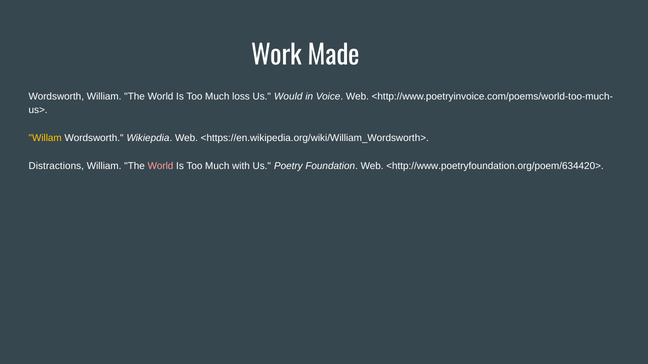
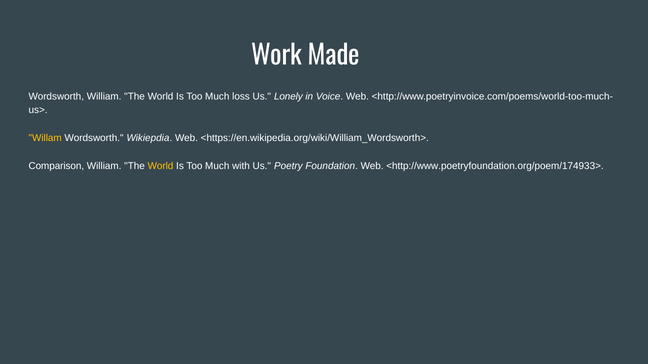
Would: Would -> Lonely (288, 97)
Distractions: Distractions -> Comparison (56, 166)
World colour: pink -> yellow (160, 166)
<http://www.poetryfoundation.org/poem/634420>: <http://www.poetryfoundation.org/poem/634420> -> <http://www.poetryfoundation.org/poem/174933> (495, 166)
